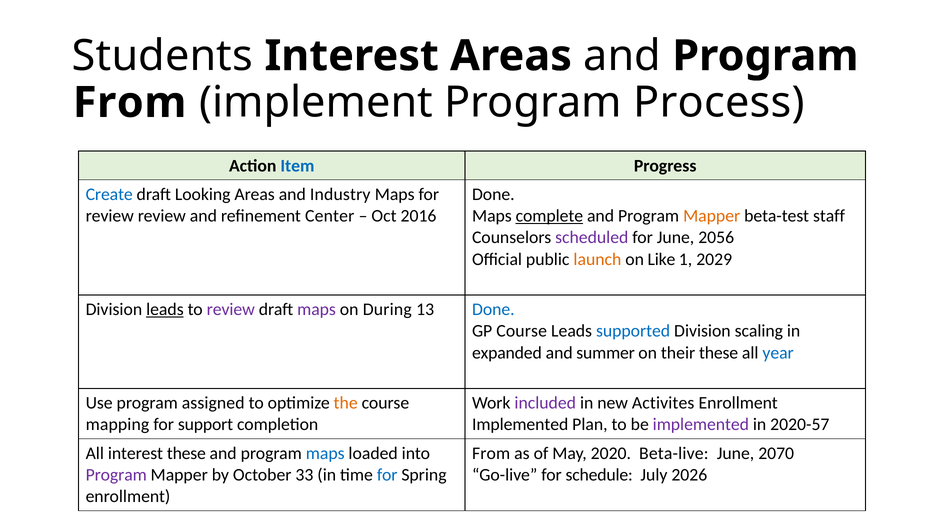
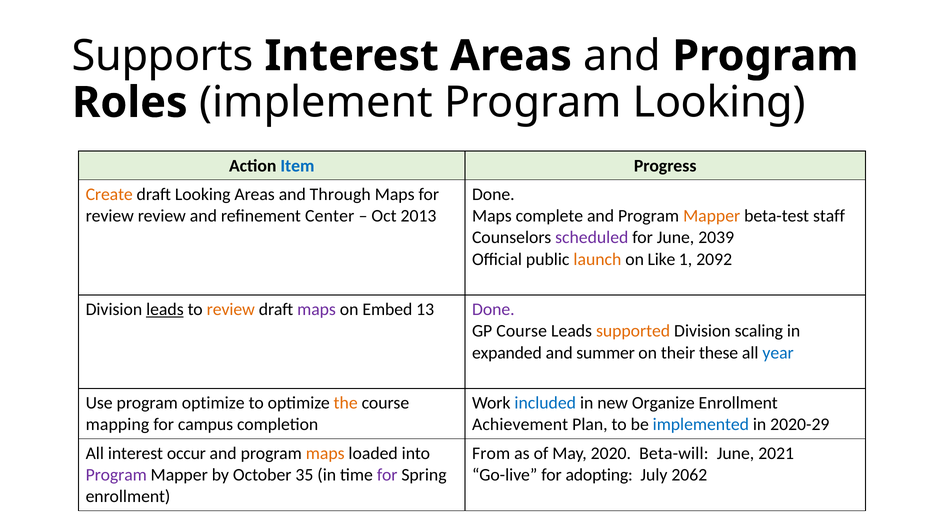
Students: Students -> Supports (163, 56)
From: From -> Roles (130, 103)
Program Process: Process -> Looking (719, 103)
Create colour: blue -> orange (109, 194)
Industry: Industry -> Through (340, 194)
2016: 2016 -> 2013 (419, 216)
complete underline: present -> none (549, 216)
2056: 2056 -> 2039 (716, 238)
2029: 2029 -> 2092 (714, 259)
review colour: purple -> orange (231, 309)
During: During -> Embed (387, 309)
Done colour: blue -> purple (493, 309)
supported colour: blue -> orange (633, 331)
program assigned: assigned -> optimize (213, 403)
included colour: purple -> blue (545, 403)
Activites: Activites -> Organize (663, 403)
support: support -> campus (206, 425)
Implemented: Implemented -> Achievement (520, 425)
implemented colour: purple -> blue (701, 425)
2020-57: 2020-57 -> 2020-29 (800, 425)
interest these: these -> occur (186, 453)
maps colour: blue -> orange (325, 453)
Beta-live: Beta-live -> Beta-will (674, 453)
2070: 2070 -> 2021 (776, 453)
33: 33 -> 35 (304, 475)
for colour: blue -> purple (387, 475)
schedule: schedule -> adopting (599, 475)
2026: 2026 -> 2062 (689, 475)
